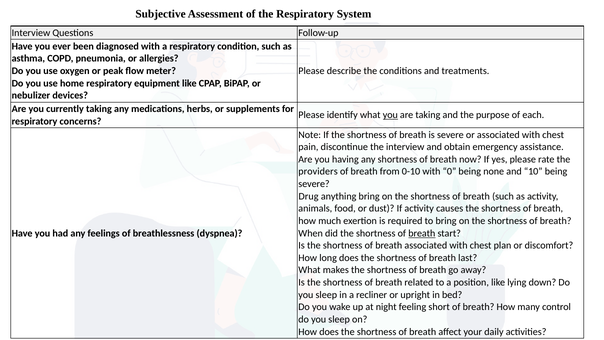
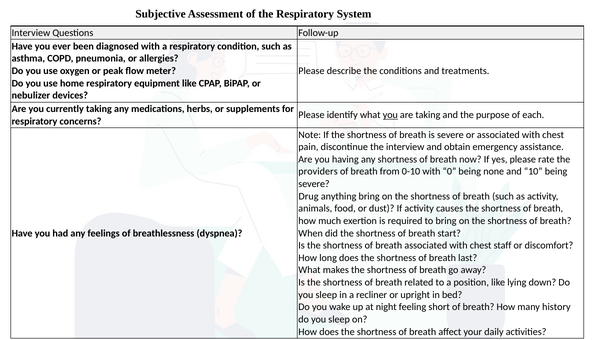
breath underline: present -> none (422, 233)
plan: plan -> staff (503, 245)
control: control -> history (556, 307)
